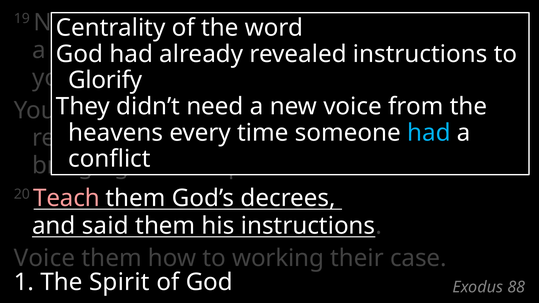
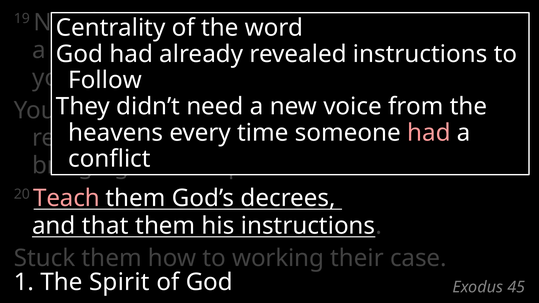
Glorify: Glorify -> Follow (105, 80)
had colour: light blue -> pink (429, 133)
said: said -> that (105, 226)
Voice: Voice -> Stuck (45, 258)
88: 88 -> 45 (516, 287)
